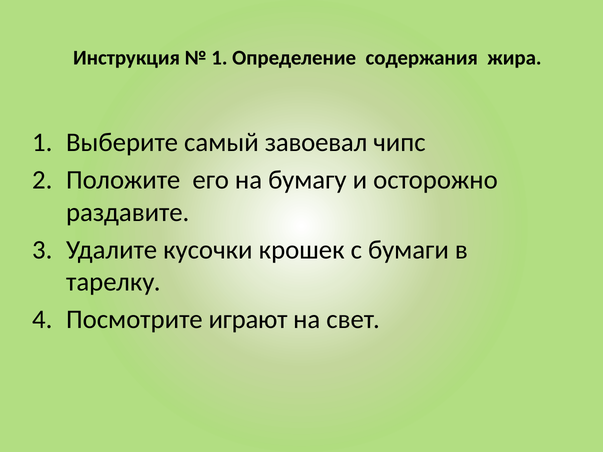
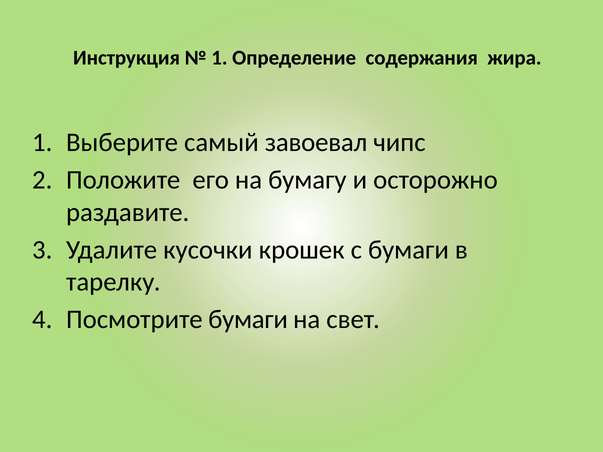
Посмотрите играют: играют -> бумаги (248, 320)
